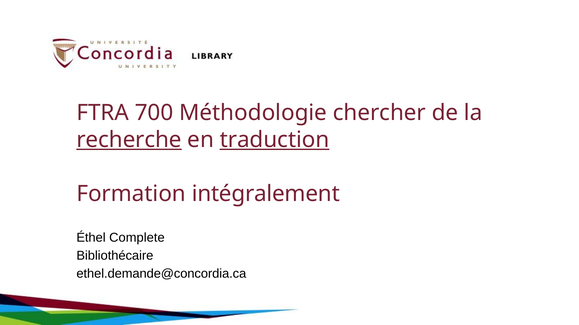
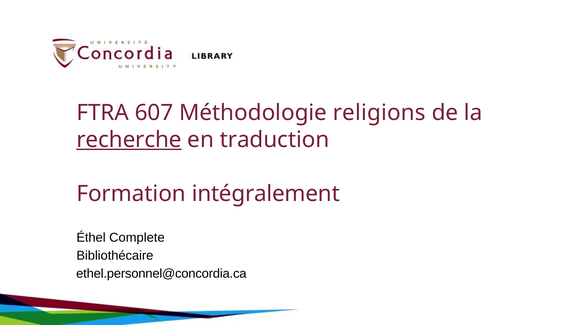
700: 700 -> 607 (154, 113)
chercher: chercher -> religions (379, 113)
traduction underline: present -> none (275, 140)
ethel.demande@concordia.ca: ethel.demande@concordia.ca -> ethel.personnel@concordia.ca (161, 274)
